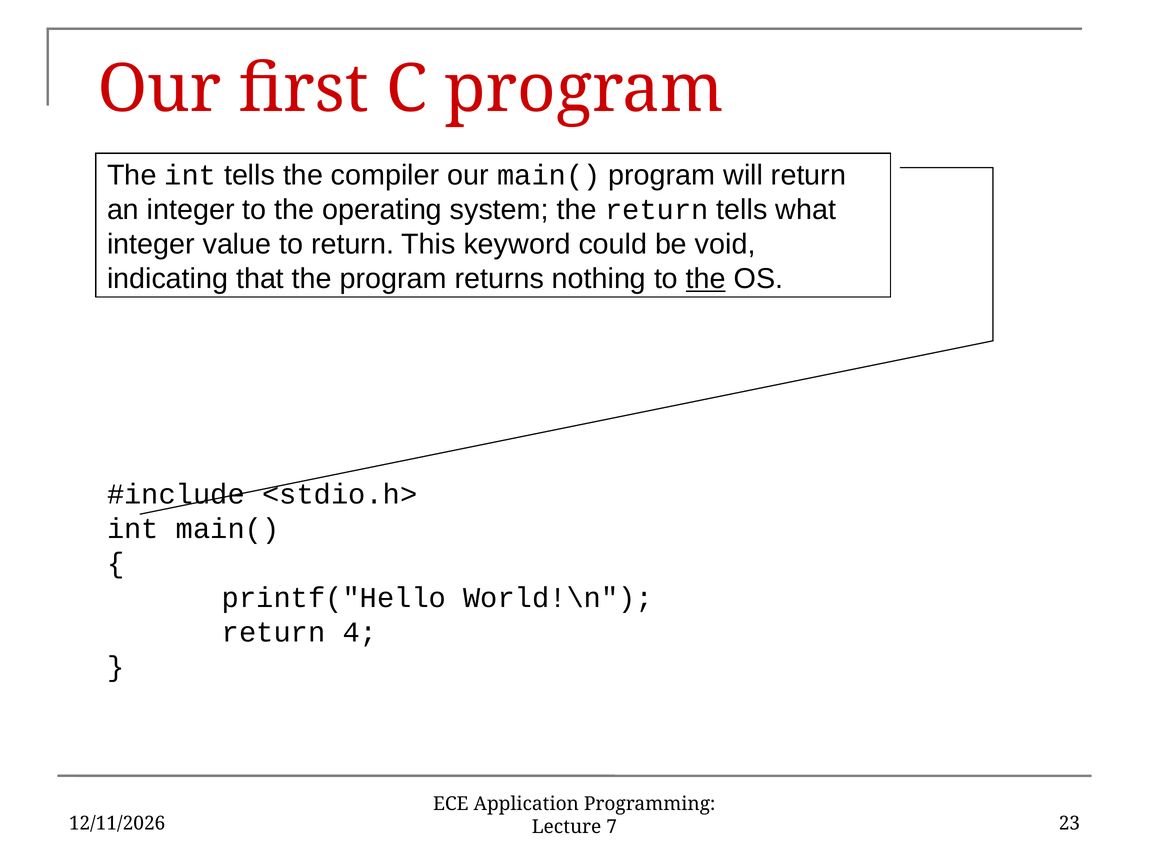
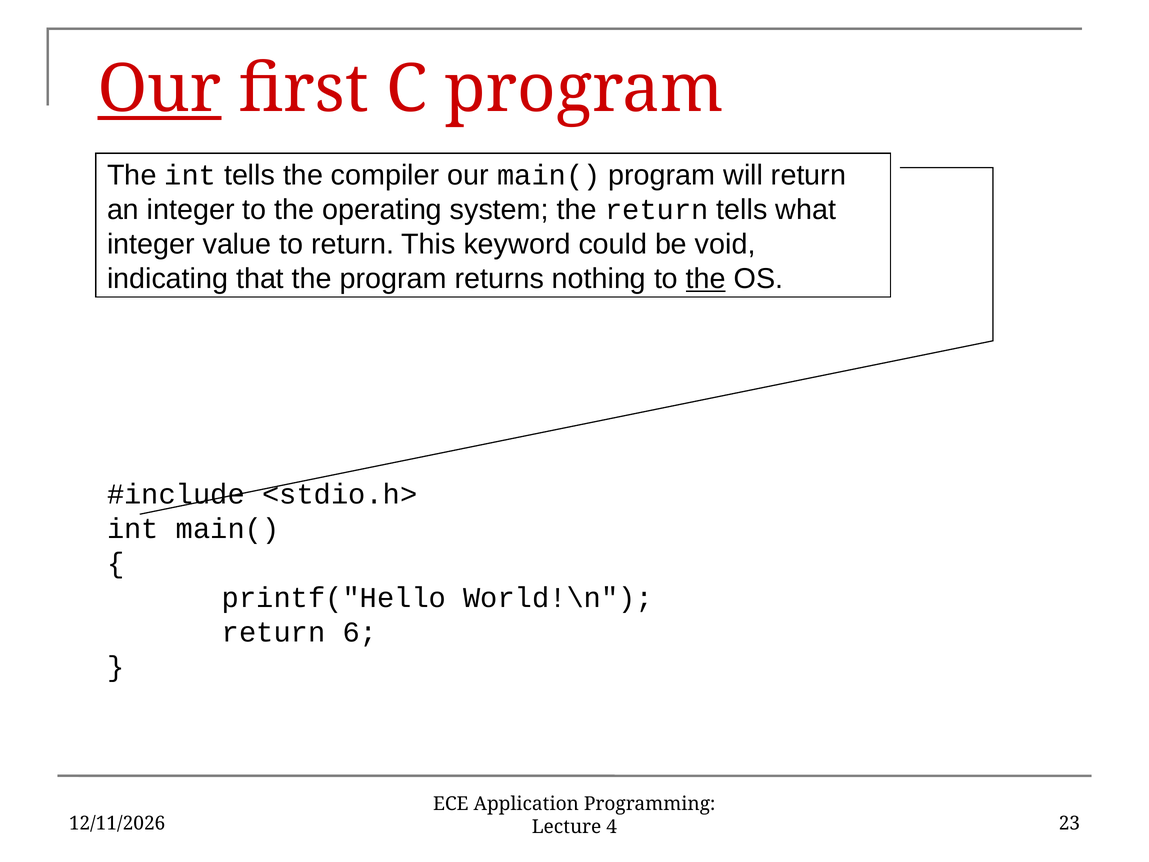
Our underline: none -> present (160, 89)
4: 4 -> 6 (360, 632)
7: 7 -> 4 (612, 827)
